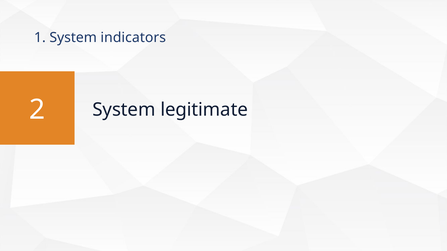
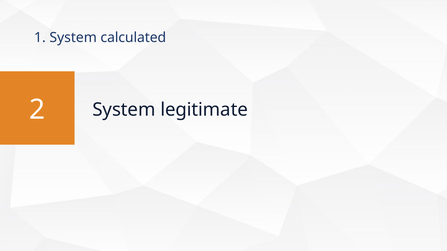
indicators: indicators -> calculated (133, 38)
